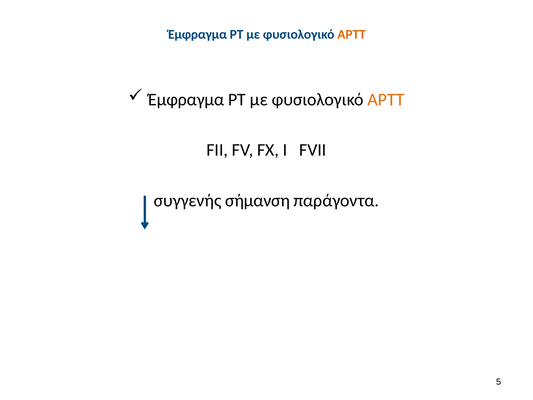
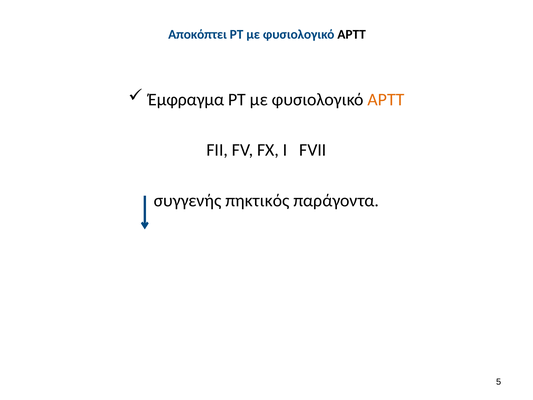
Έμφραγμα: Έμφραγμα -> Αποκόπτει (198, 34)
ΑΡΤΤ colour: orange -> black (352, 34)
σήμανση: σήμανση -> πηκτικός (257, 200)
